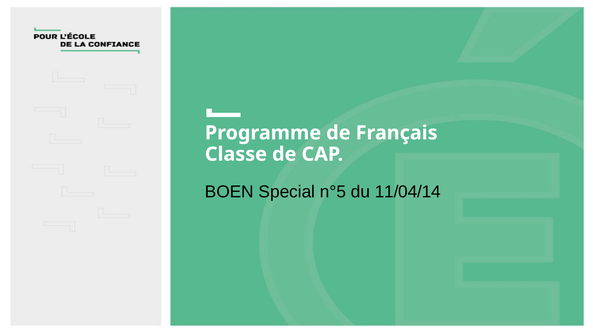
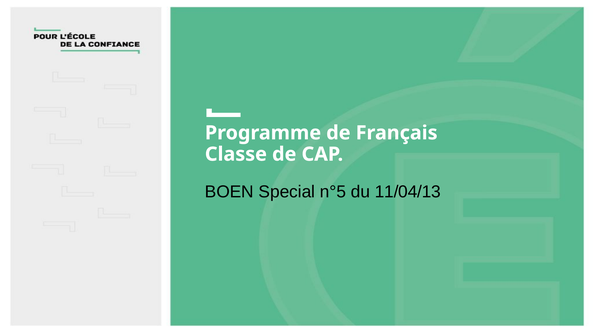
11/04/14: 11/04/14 -> 11/04/13 (408, 192)
